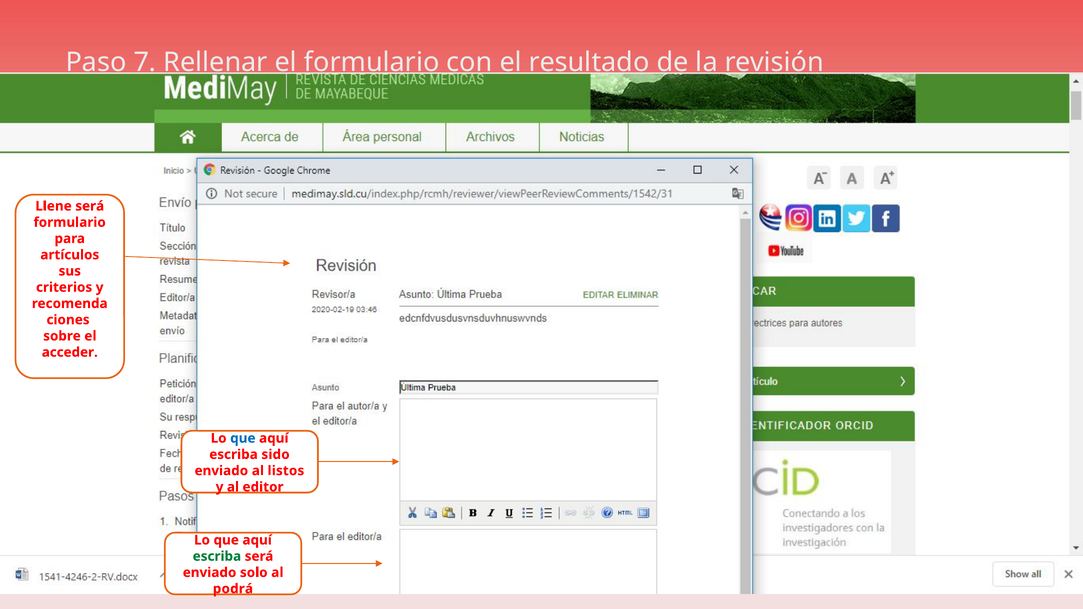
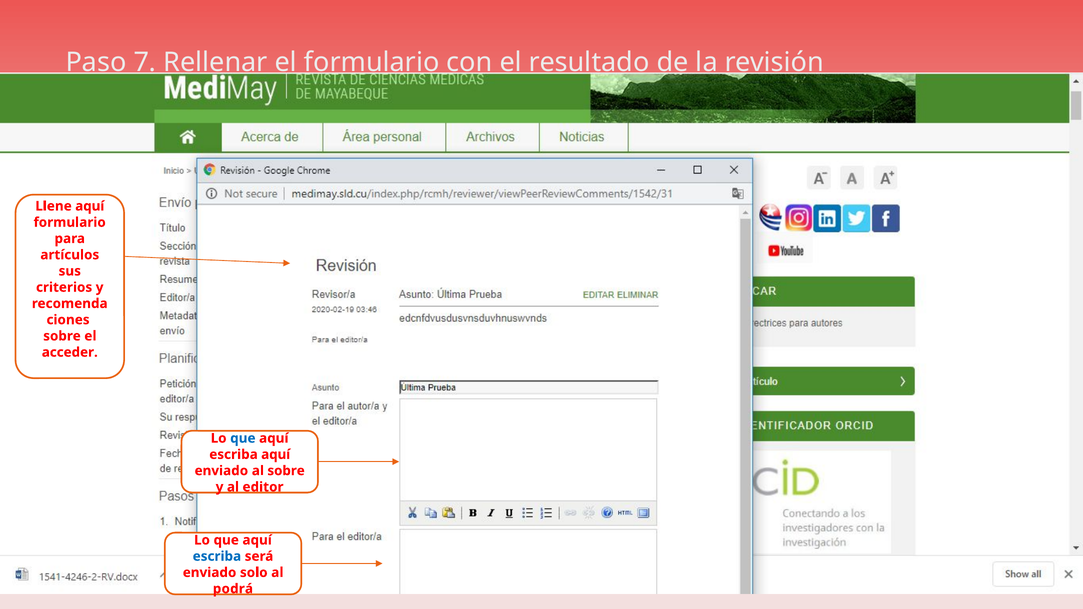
Llene será: será -> aquí (90, 206)
escriba sido: sido -> aquí (276, 455)
al listos: listos -> sobre (286, 471)
escriba colour: green -> blue (217, 556)
